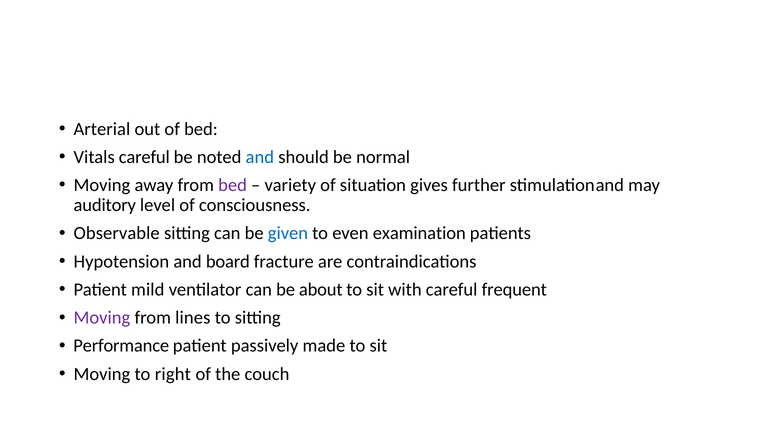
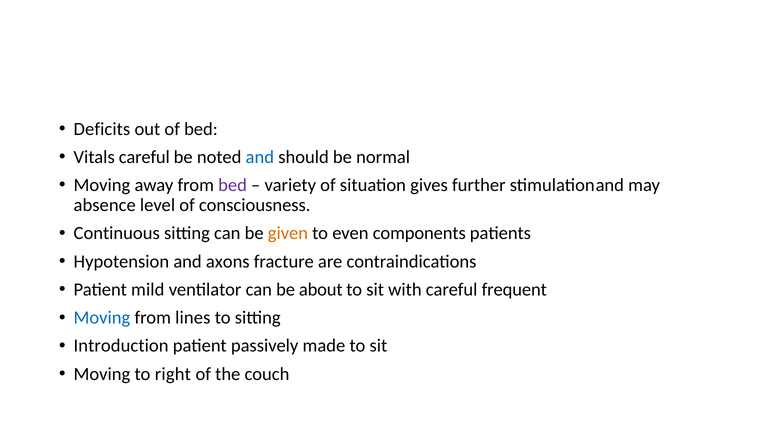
Arterial: Arterial -> Deficits (102, 129)
auditory: auditory -> absence (105, 205)
Observable: Observable -> Continuous (117, 233)
given colour: blue -> orange (288, 233)
examination: examination -> components (419, 233)
board: board -> axons (228, 261)
Moving colour: purple -> blue (102, 318)
Performance: Performance -> Introduction (121, 346)
